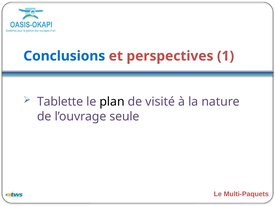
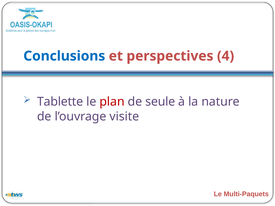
1: 1 -> 4 (226, 56)
plan colour: black -> red (112, 102)
visité: visité -> seule (160, 102)
seule: seule -> visite (124, 117)
